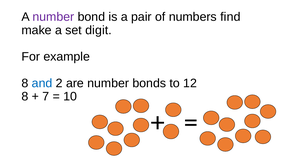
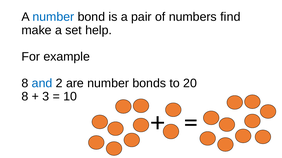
number colour: purple -> blue (53, 17)
digit: digit -> help (99, 30)
12: 12 -> 20 (190, 84)
7: 7 -> 3 (46, 97)
